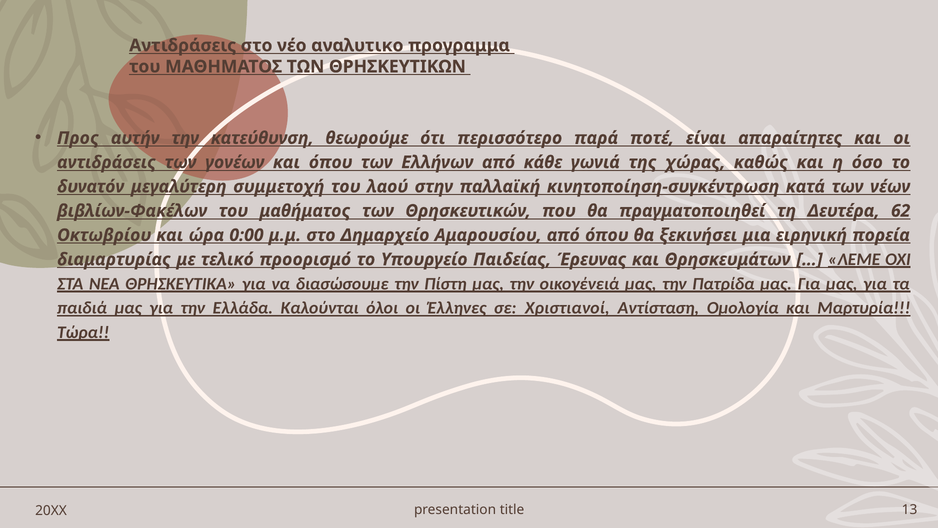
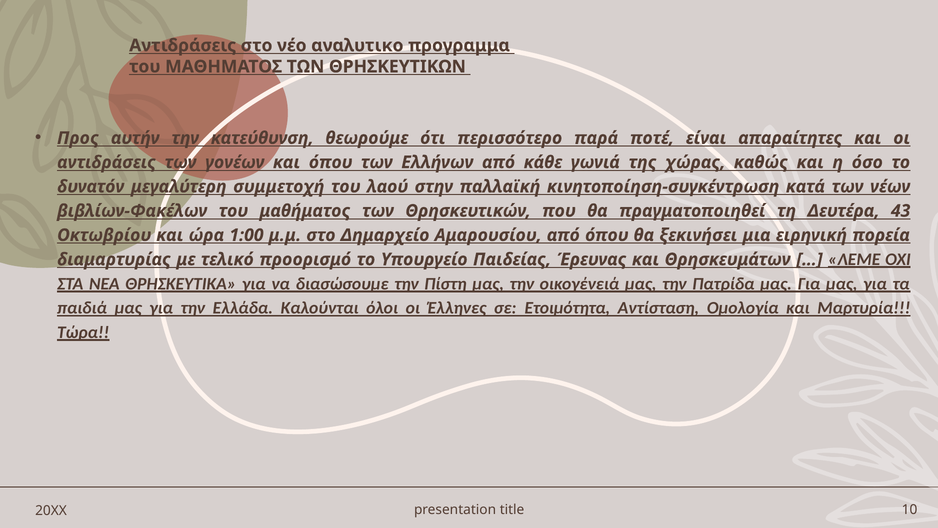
62: 62 -> 43 (901, 211)
0:00: 0:00 -> 1:00 (246, 235)
Χριστιανοί: Χριστιανοί -> Ετοιμότητα (567, 308)
13: 13 -> 10 (910, 509)
